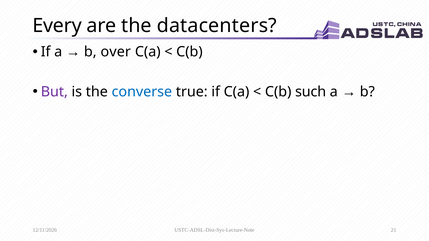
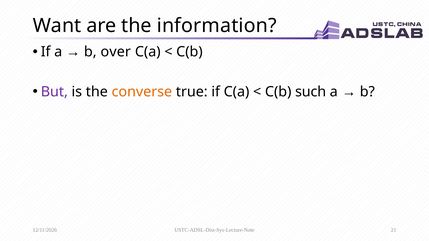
Every: Every -> Want (57, 26)
datacenters: datacenters -> information (217, 26)
converse colour: blue -> orange (142, 92)
